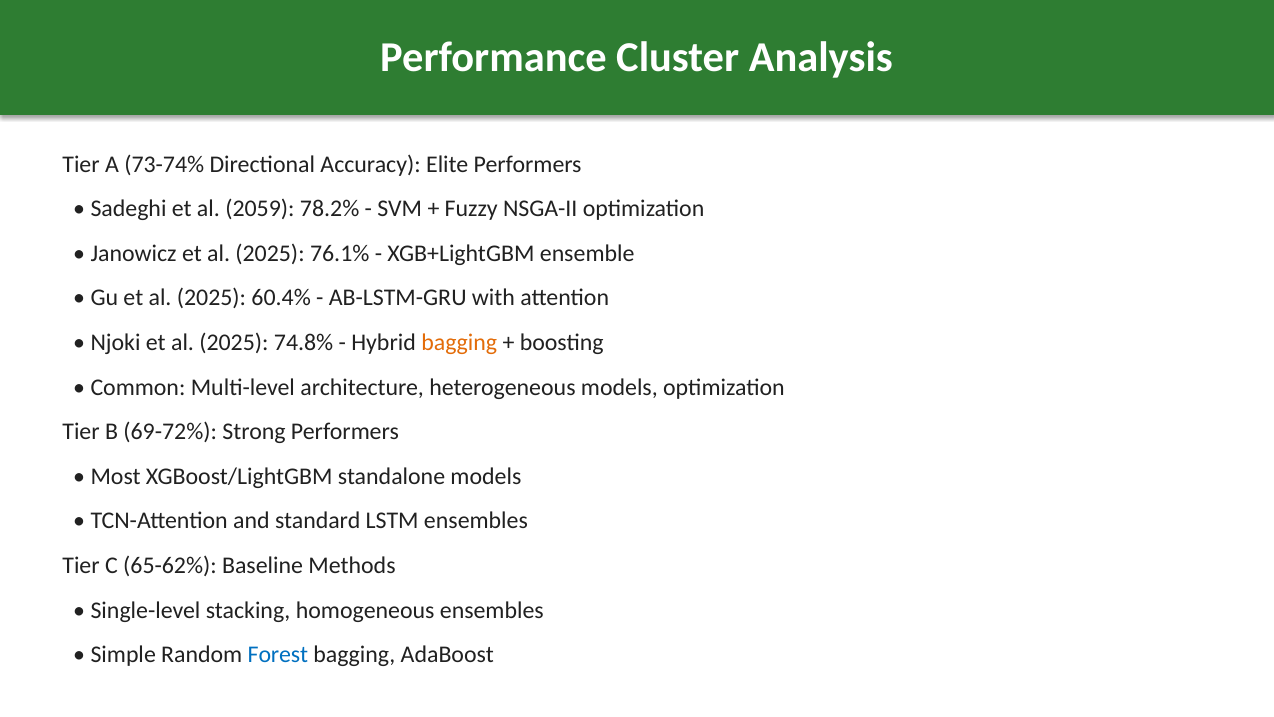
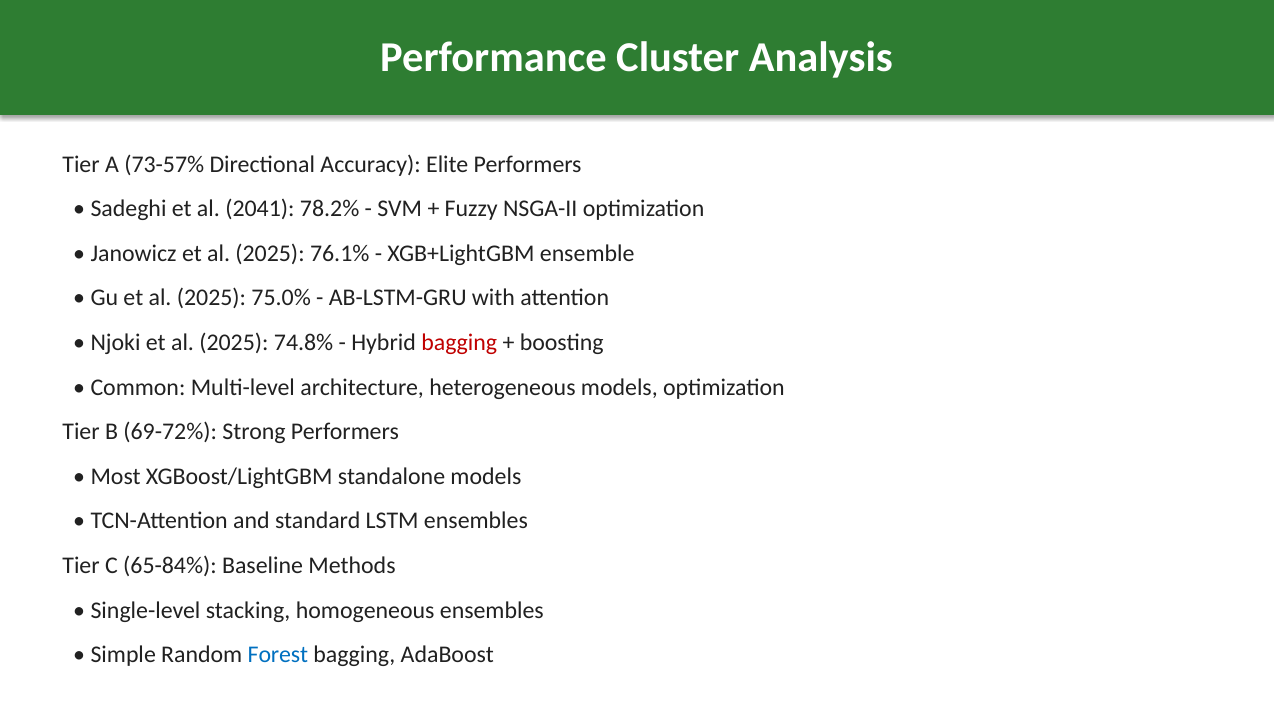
73-74%: 73-74% -> 73-57% (164, 164)
2059: 2059 -> 2041 (260, 209)
60.4%: 60.4% -> 75.0% (281, 298)
bagging colour: orange -> red (459, 342)
65-62%: 65-62% -> 65-84% (170, 565)
